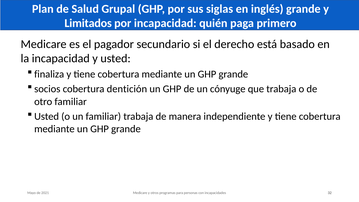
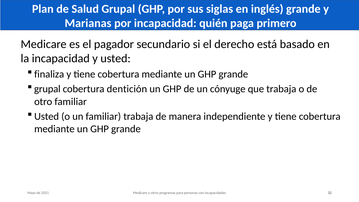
Limitados: Limitados -> Marianas (88, 23)
socios: socios -> grupal (47, 89)
